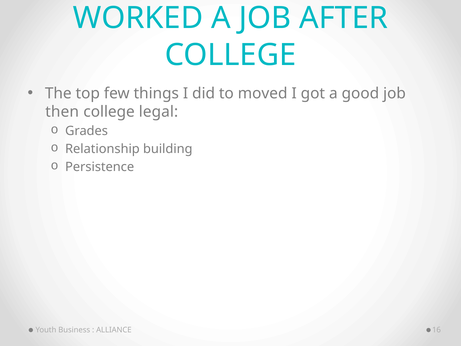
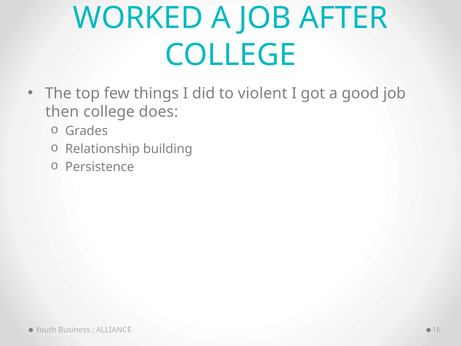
moved: moved -> violent (263, 93)
legal: legal -> does (158, 112)
